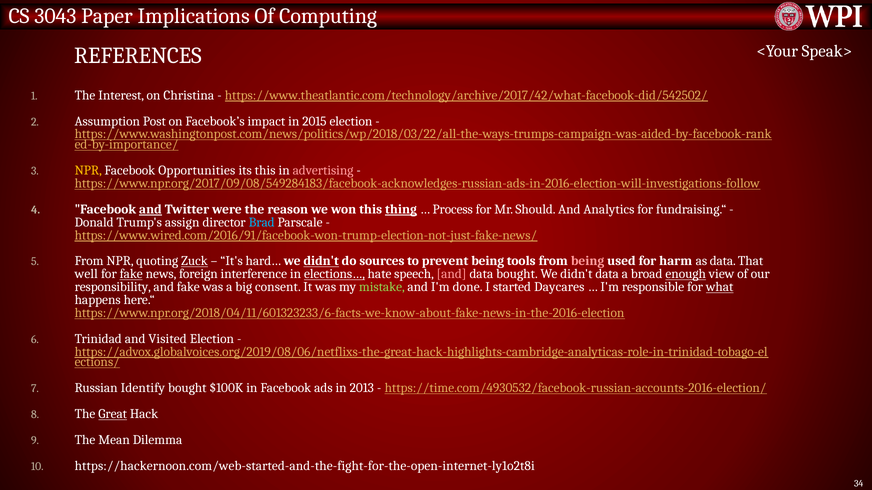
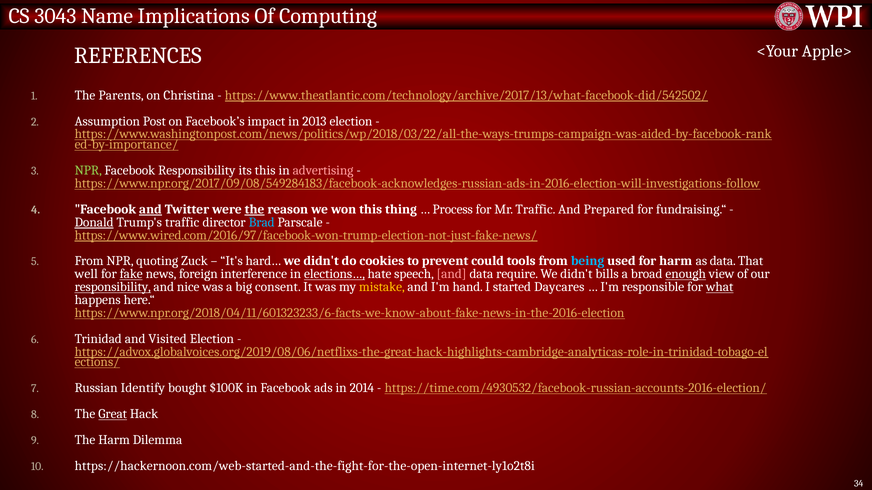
Paper: Paper -> Name (107, 16)
Speak>: Speak> -> Apple> (827, 51)
Interest: Interest -> Parents (121, 95)
https://www.theatlantic.com/technology/archive/2017/42/what-facebook-did/542502/: https://www.theatlantic.com/technology/archive/2017/42/what-facebook-did/542502/ -> https://www.theatlantic.com/technology/archive/2017/13/what-facebook-did/542502/ (466, 95)
2015: 2015 -> 2013 (314, 121)
NPR colour: yellow -> light green (88, 171)
Facebook Opportunities: Opportunities -> Responsibility (197, 171)
the underline: none -> present (255, 209)
thing underline: present -> none (401, 209)
Mr Should: Should -> Traffic (535, 209)
Analytics: Analytics -> Prepared (609, 209)
Donald underline: none -> present (94, 222)
Trump's assign: assign -> traffic (182, 222)
https://www.wired.com/2016/91/facebook-won-trump-election-not-just-fake-news/: https://www.wired.com/2016/91/facebook-won-trump-election-not-just-fake-news/ -> https://www.wired.com/2016/97/facebook-won-trump-election-not-just-fake-news/ (306, 235)
Zuck underline: present -> none (195, 261)
didn't underline: present -> none (321, 261)
sources: sources -> cookies (382, 261)
prevent being: being -> could (488, 261)
being colour: pink -> light blue (588, 261)
data bought: bought -> require (517, 274)
didn't data: data -> bills (607, 274)
responsibility underline: none -> present (113, 287)
and fake: fake -> nice (188, 287)
mistake colour: light green -> yellow (382, 287)
done: done -> hand (468, 287)
2013: 2013 -> 2014 (362, 388)
The Mean: Mean -> Harm (114, 440)
